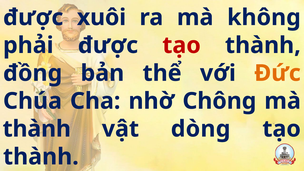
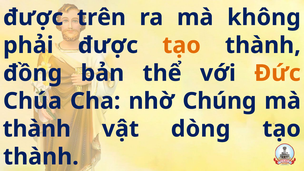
xuôi: xuôi -> trên (101, 17)
tạo colour: red -> orange (182, 45)
Chông: Chông -> Chúng (219, 101)
